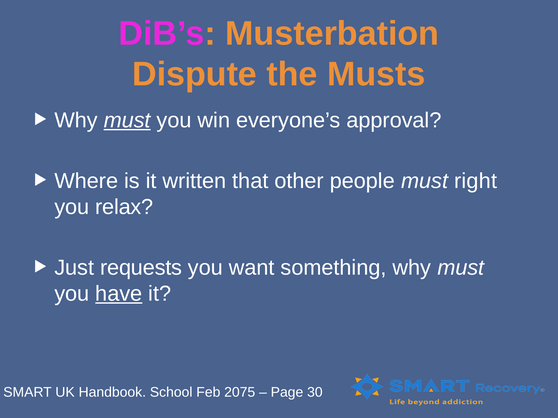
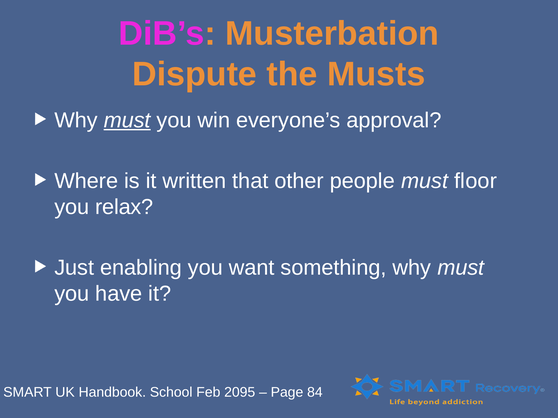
right: right -> floor (476, 181)
requests: requests -> enabling (141, 268)
have underline: present -> none (119, 294)
2075: 2075 -> 2095 (240, 393)
30: 30 -> 84 (315, 393)
